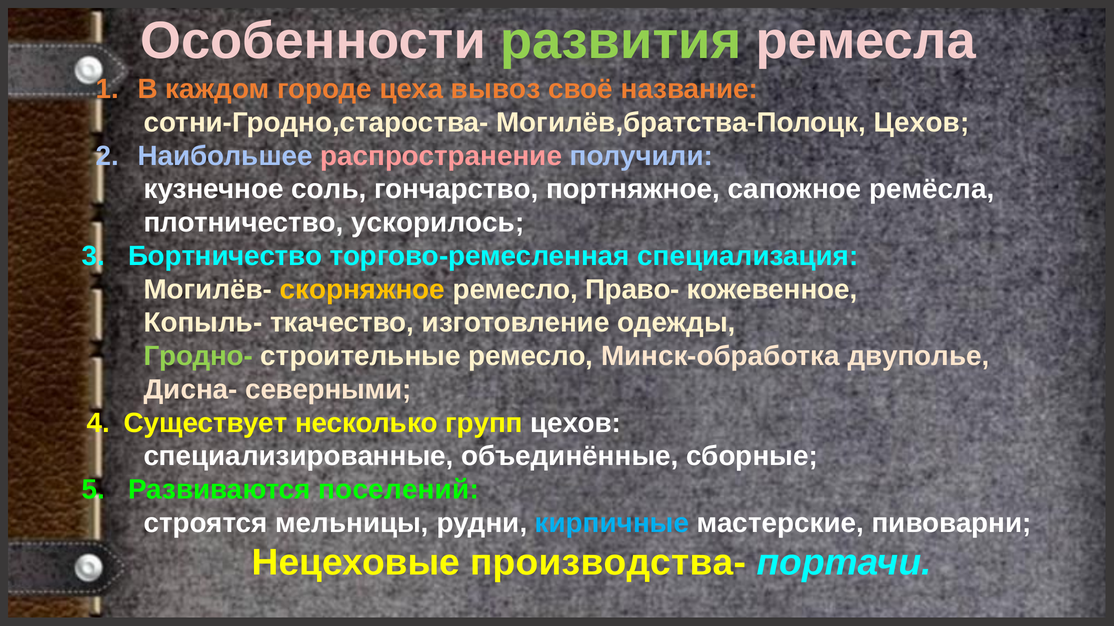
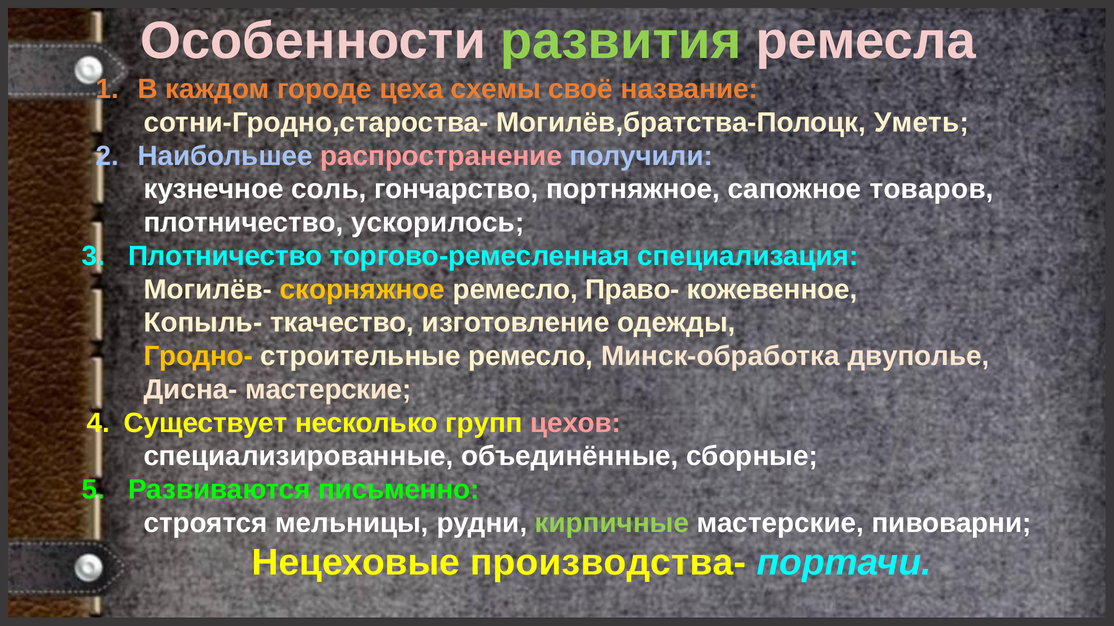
вывоз: вывоз -> схемы (496, 89)
Могилёв,братства-Полоцк Цехов: Цехов -> Уметь (922, 123)
ремёсла: ремёсла -> товаров (932, 189)
3 Бортничество: Бортничество -> Плотничество (225, 256)
Гродно- colour: light green -> yellow (198, 357)
Дисна- северными: северными -> мастерские (328, 390)
цехов colour: white -> pink (576, 423)
поселений: поселений -> письменно (399, 490)
кирпичные colour: light blue -> light green (612, 524)
